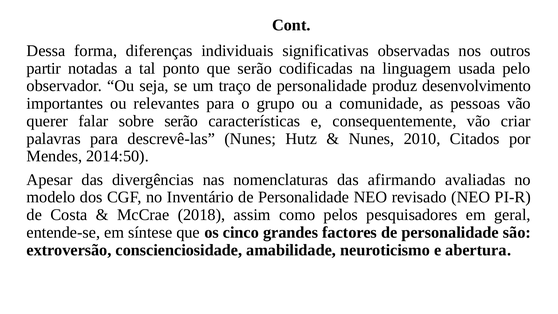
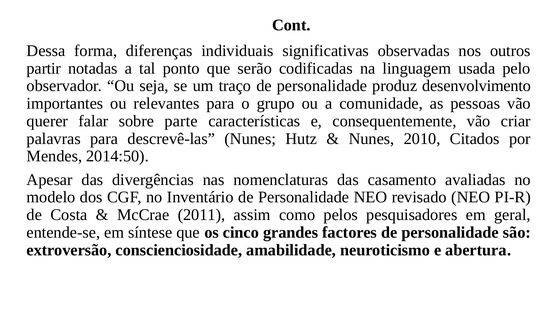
sobre serão: serão -> parte (181, 121)
afirmando: afirmando -> casamento (402, 180)
2018: 2018 -> 2011 (201, 215)
